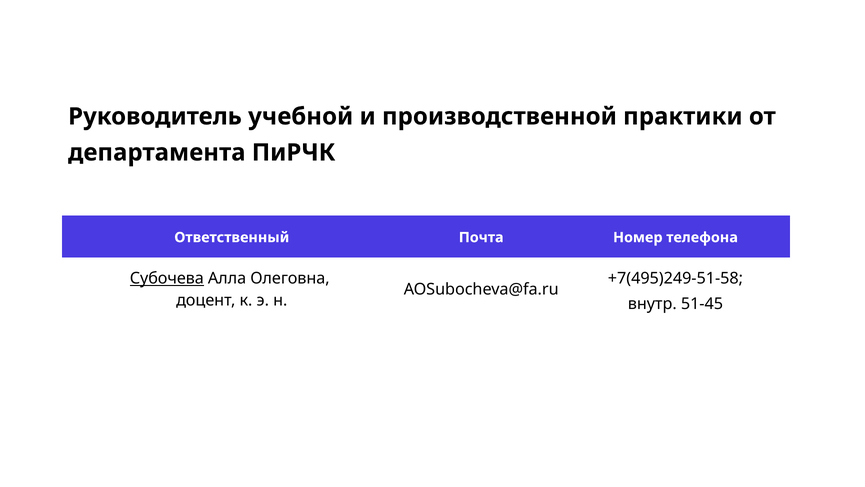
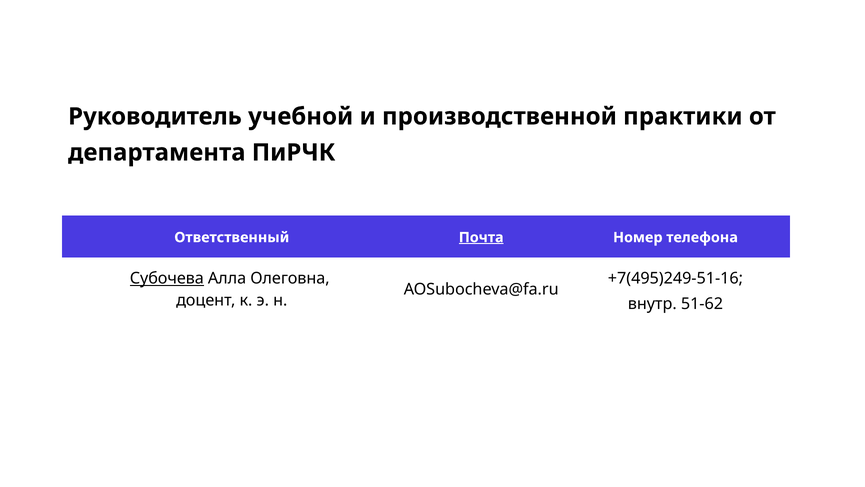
Почта underline: none -> present (481, 237)
+7(495)249-51-58: +7(495)249-51-58 -> +7(495)249-51-16 (675, 278)
51-45: 51-45 -> 51-62 (702, 303)
